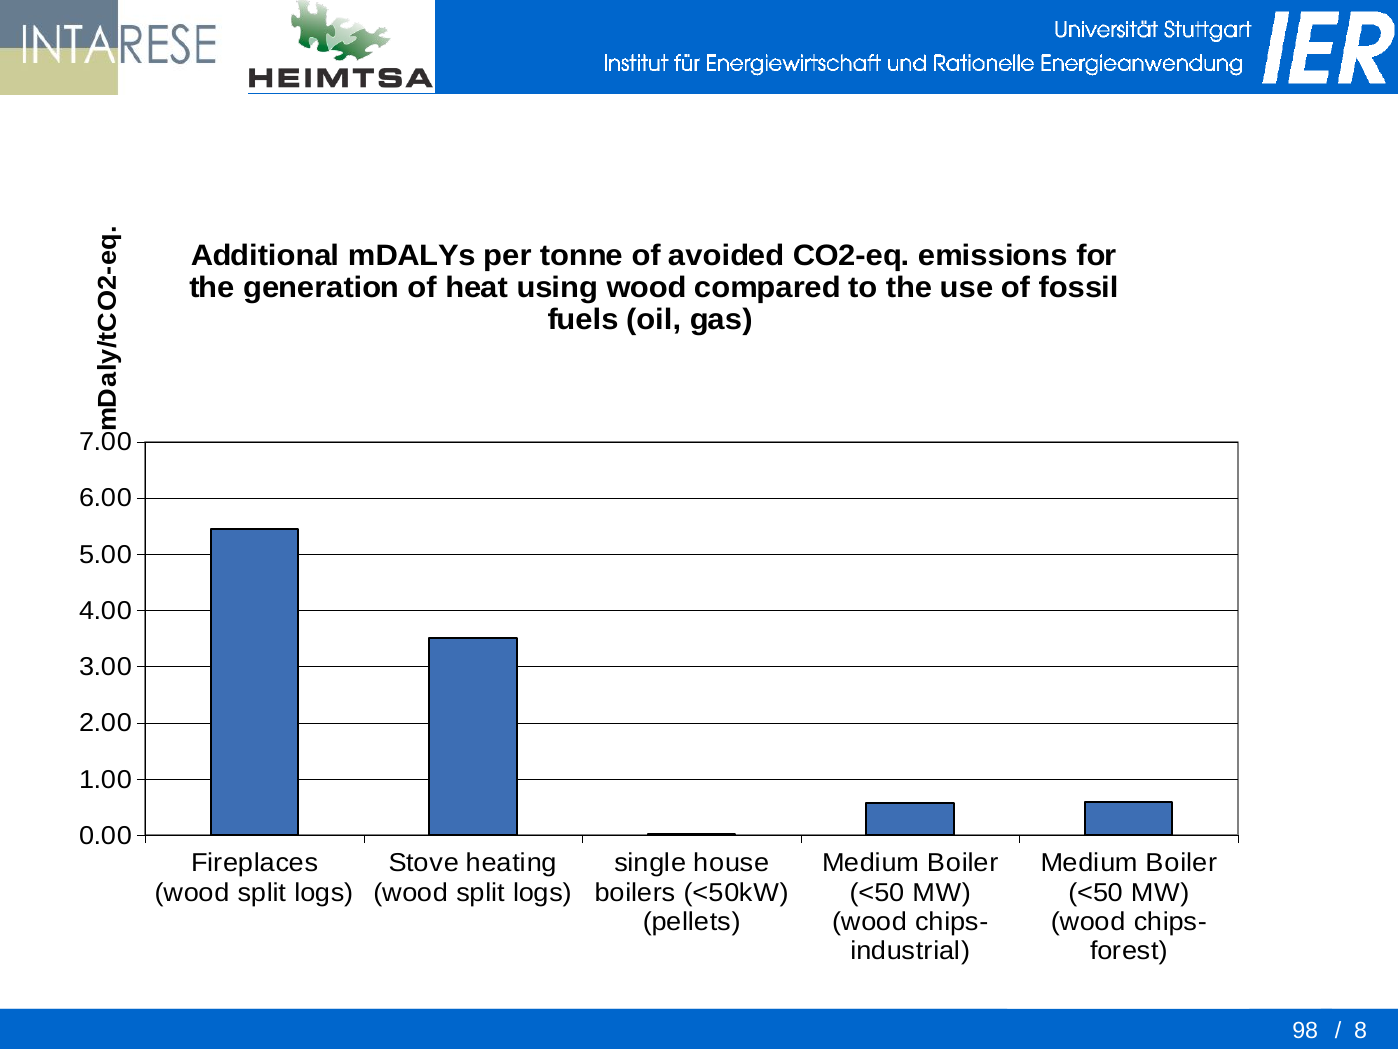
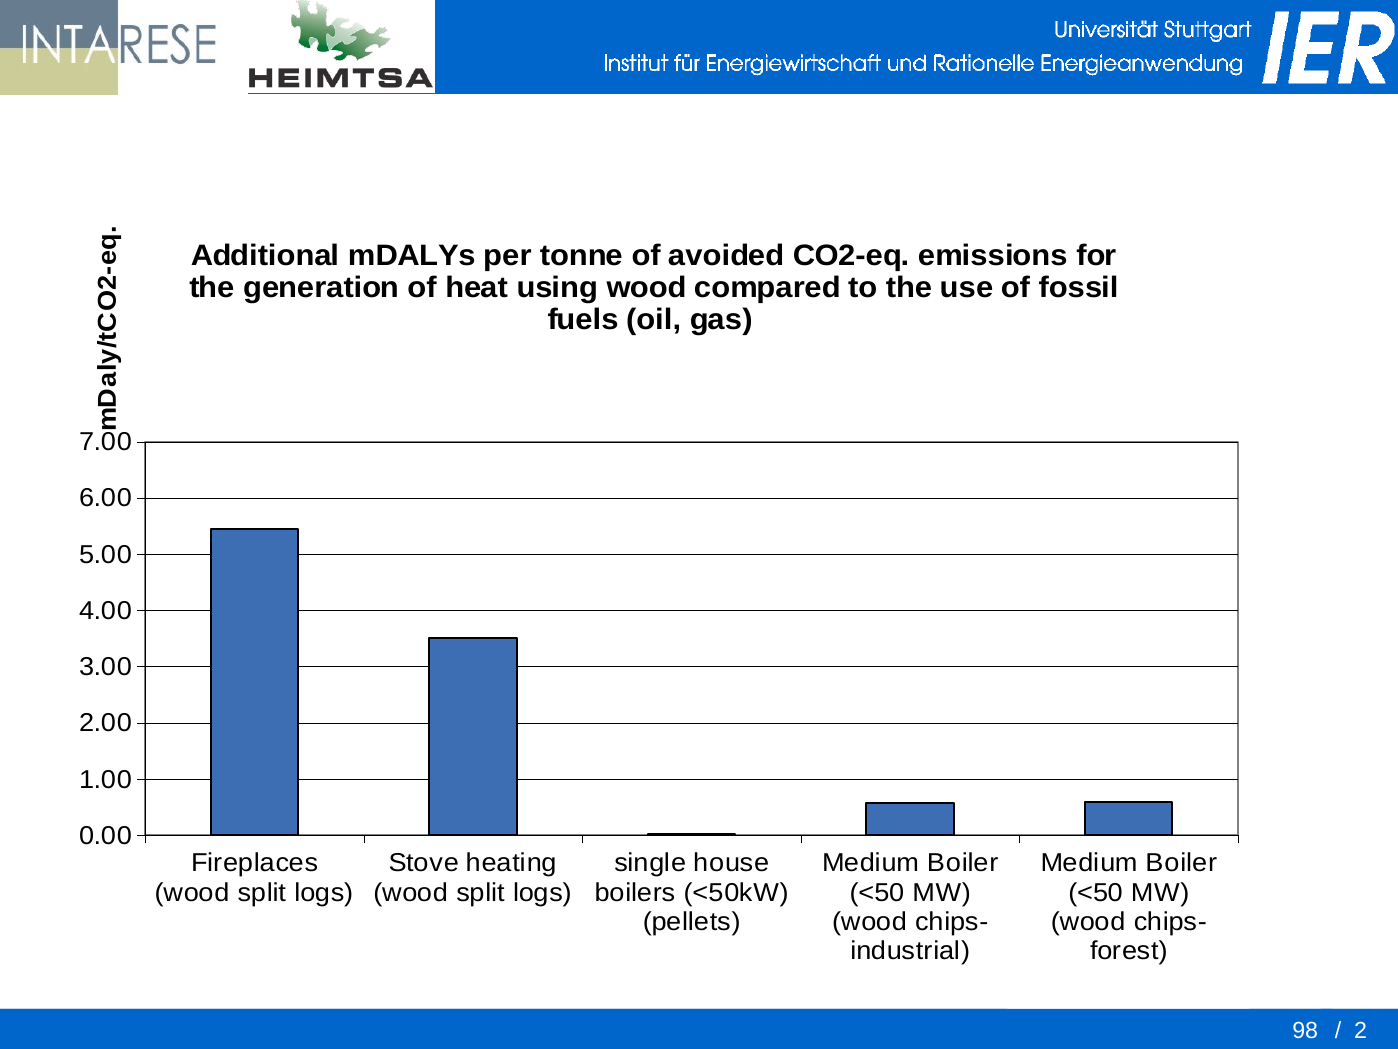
8: 8 -> 2 (1360, 1030)
